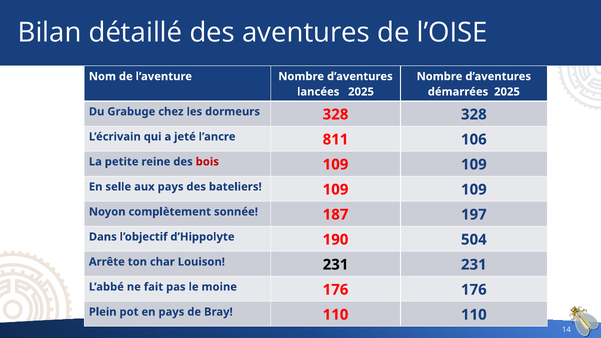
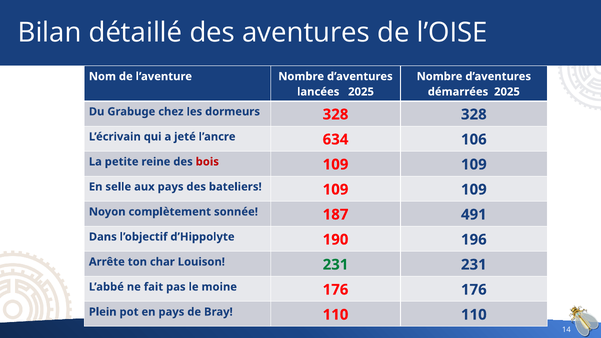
811: 811 -> 634 (336, 140)
197: 197 -> 491 (474, 215)
504: 504 -> 196 (474, 240)
231 colour: black -> green (336, 265)
